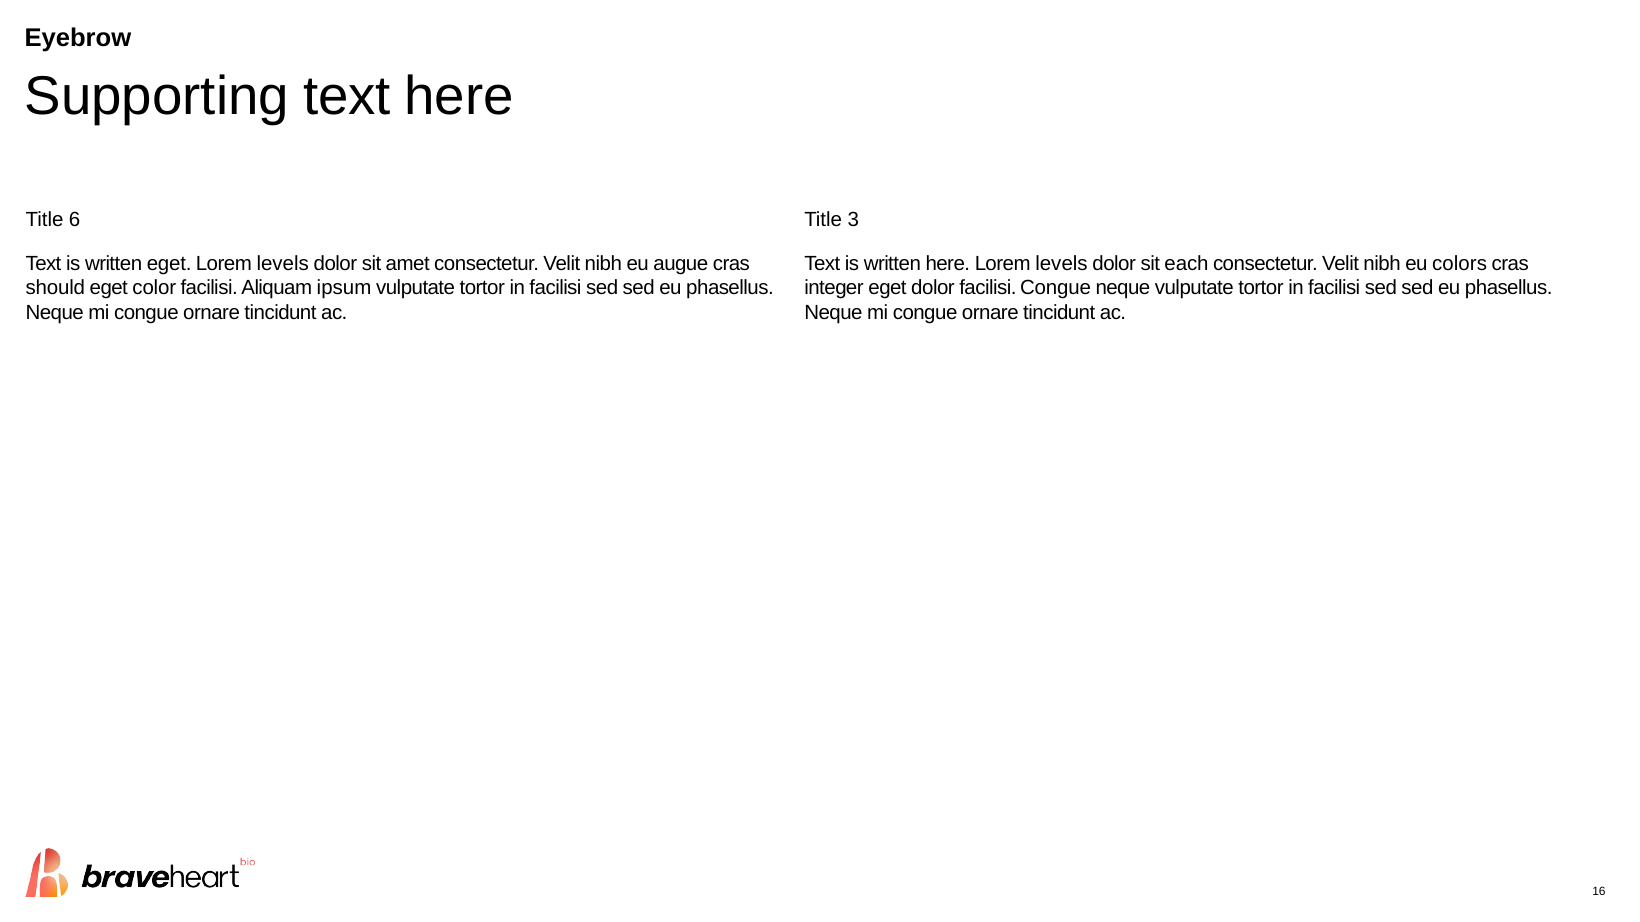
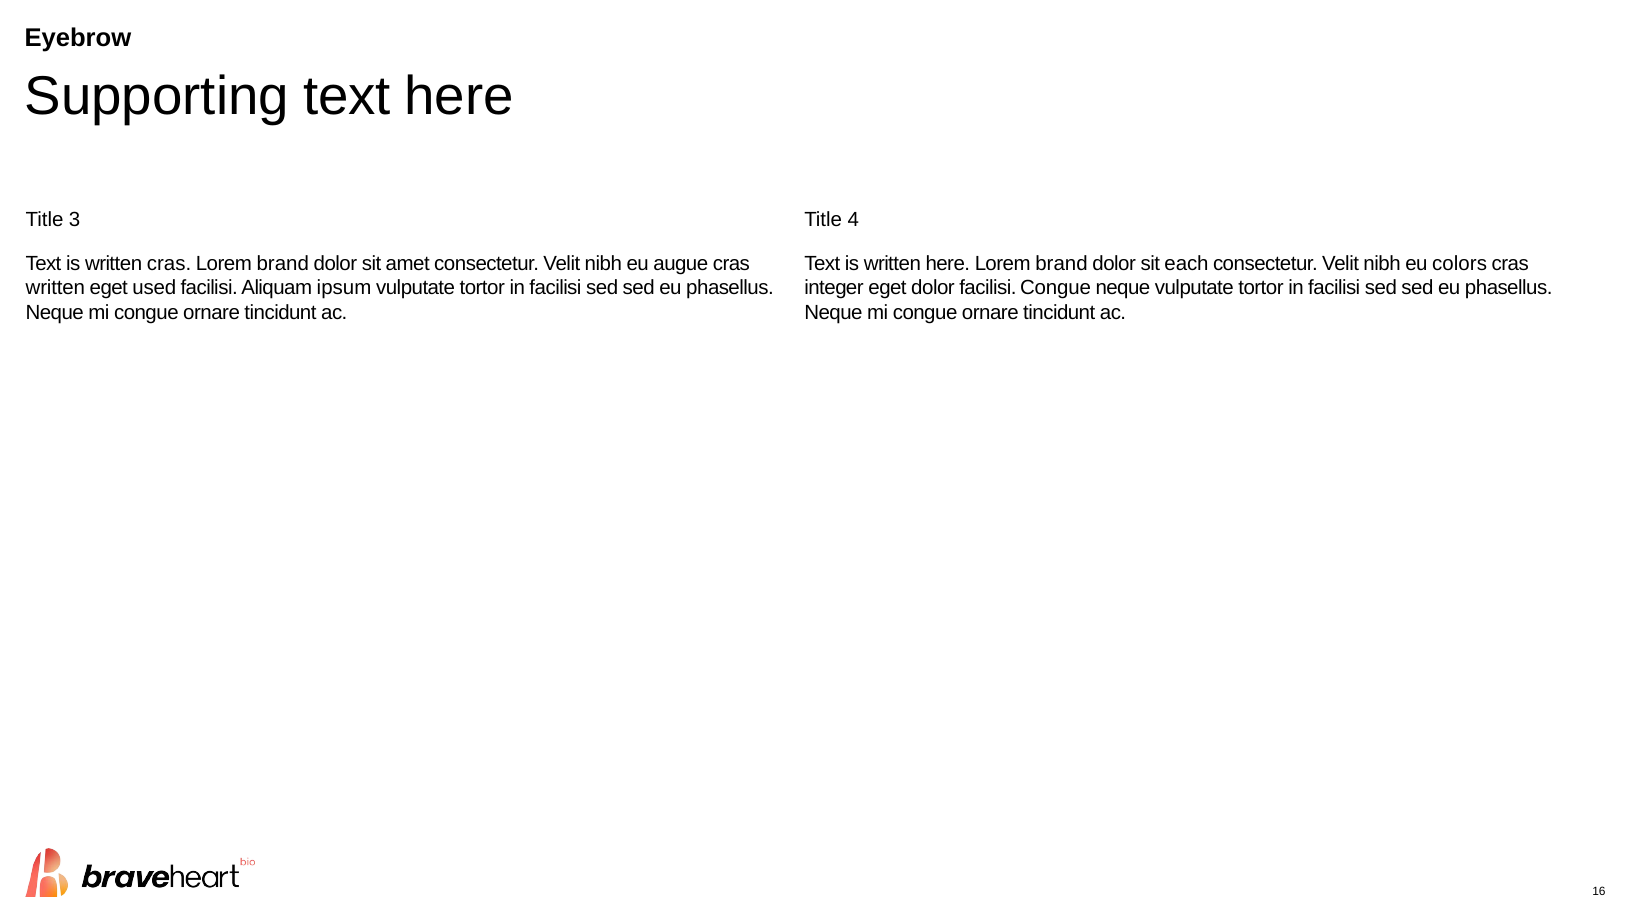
6: 6 -> 3 (75, 220)
3: 3 -> 4 (853, 220)
written eget: eget -> cras (169, 264)
levels: levels -> brand (283, 264)
here Lorem levels: levels -> brand (1061, 264)
should: should -> written (55, 288)
color: color -> used (154, 288)
